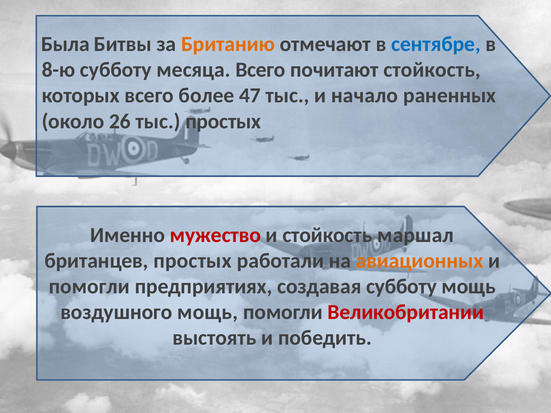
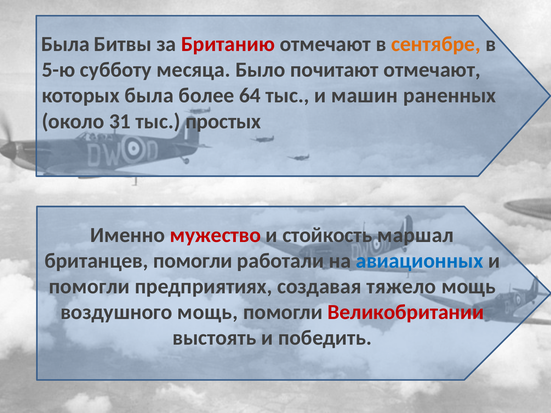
Британию colour: orange -> red (228, 44)
сентябре colour: blue -> orange (436, 44)
8-ю: 8-ю -> 5-ю (58, 70)
месяца Всего: Всего -> Было (260, 70)
почитают стойкость: стойкость -> отмечают (432, 70)
которых всего: всего -> была (149, 96)
47: 47 -> 64 (250, 96)
начало: начало -> машин (365, 96)
26: 26 -> 31 (120, 121)
британцев простых: простых -> помогли (193, 261)
авиационных colour: orange -> blue (420, 261)
создавая субботу: субботу -> тяжело (401, 287)
